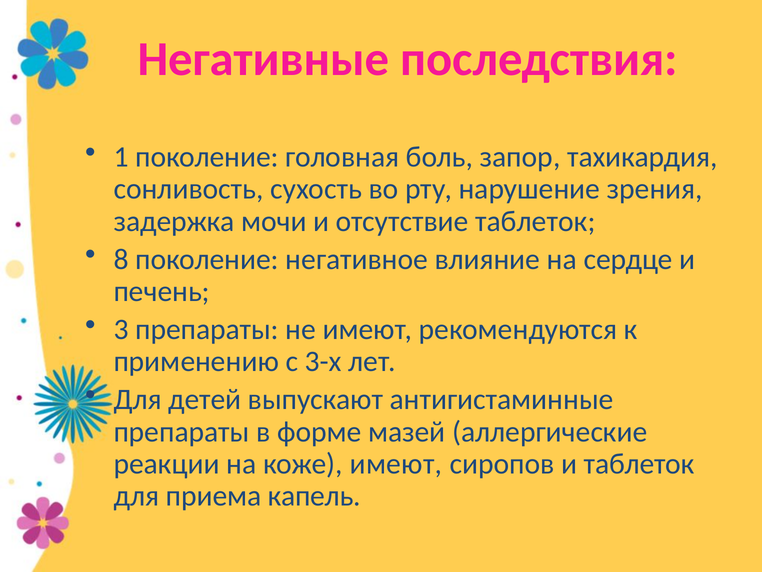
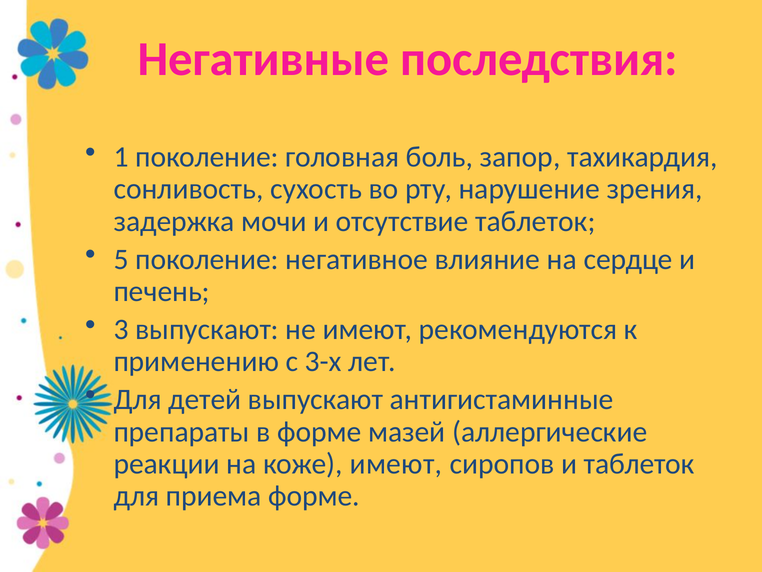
8: 8 -> 5 (121, 259)
3 препараты: препараты -> выпускают (207, 329)
приема капель: капель -> форме (314, 495)
